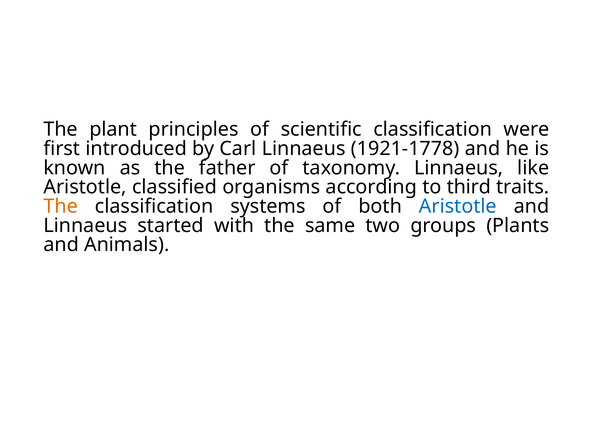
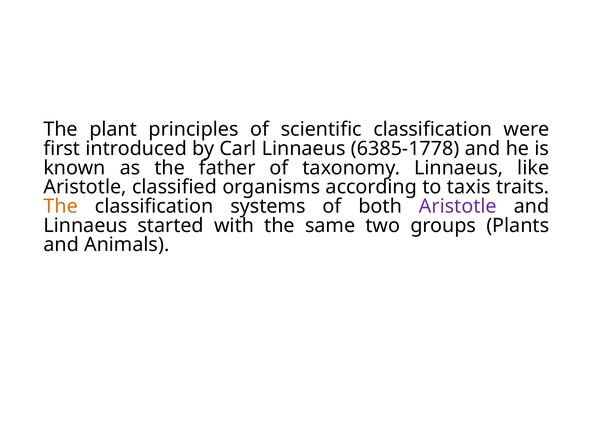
1921-1778: 1921-1778 -> 6385-1778 (405, 149)
third: third -> taxis (469, 187)
Aristotle colour: blue -> purple (458, 206)
